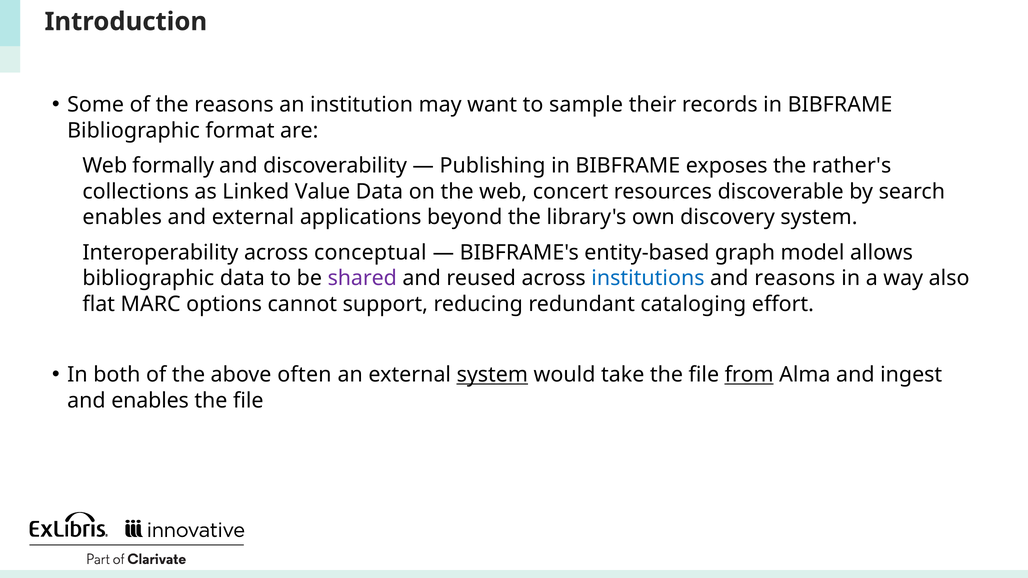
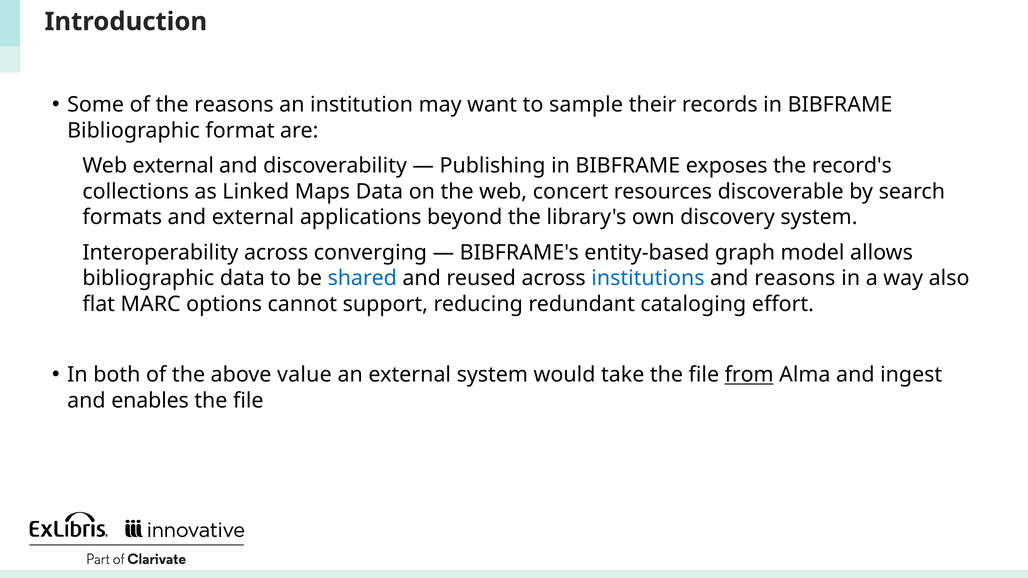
Web formally: formally -> external (173, 166)
rather's: rather's -> record's (852, 166)
Value: Value -> Maps (322, 192)
enables: enables -> formats (122, 217)
conceptual: conceptual -> converging (370, 253)
shared colour: purple -> blue (362, 278)
often: often -> value (304, 375)
system underline: present -> none (492, 375)
